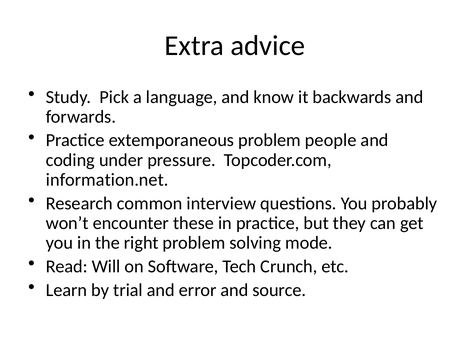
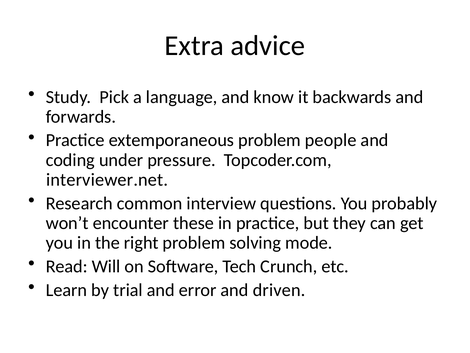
information.net: information.net -> interviewer.net (107, 180)
source: source -> driven (279, 290)
